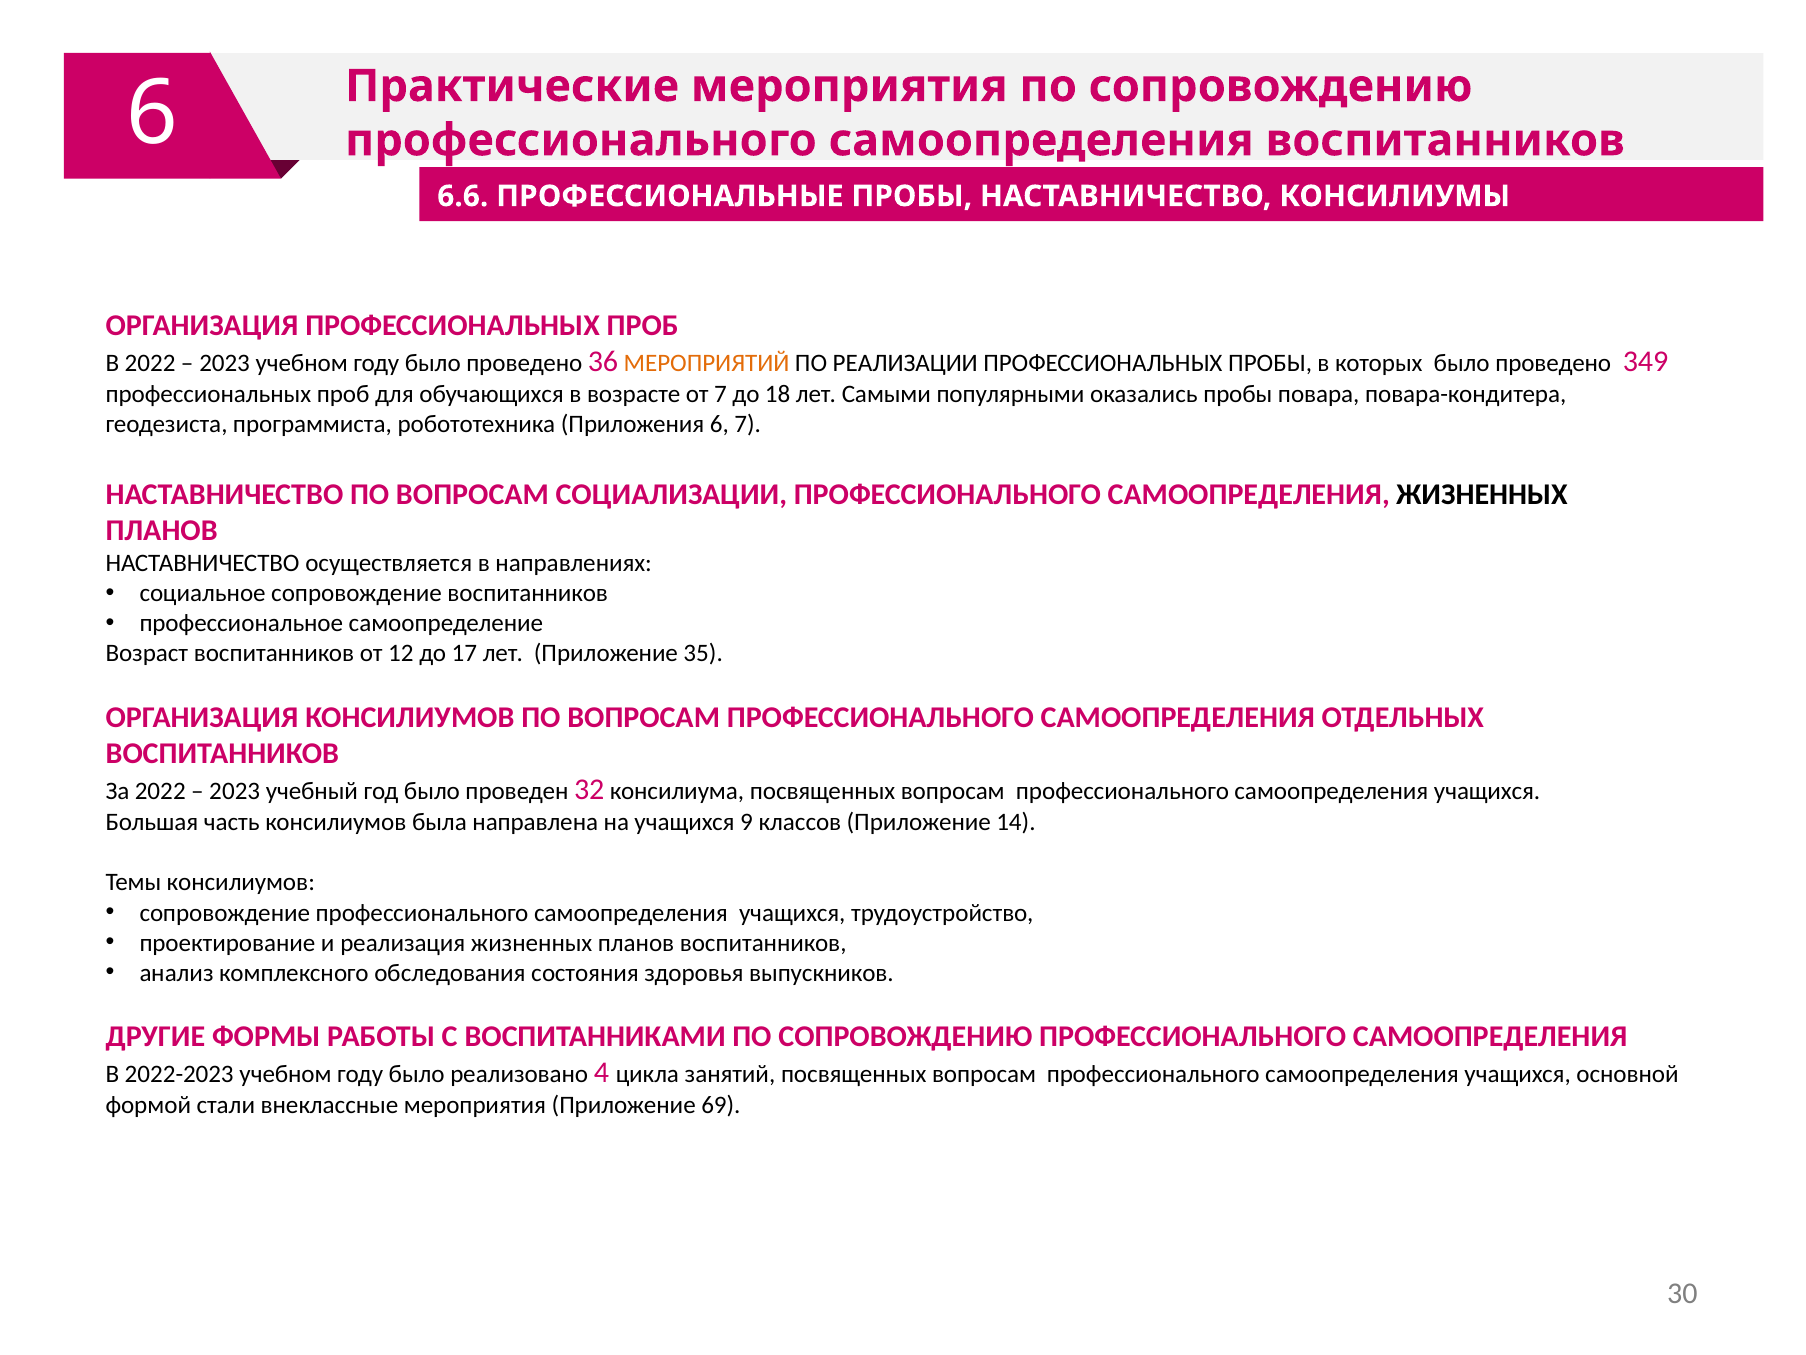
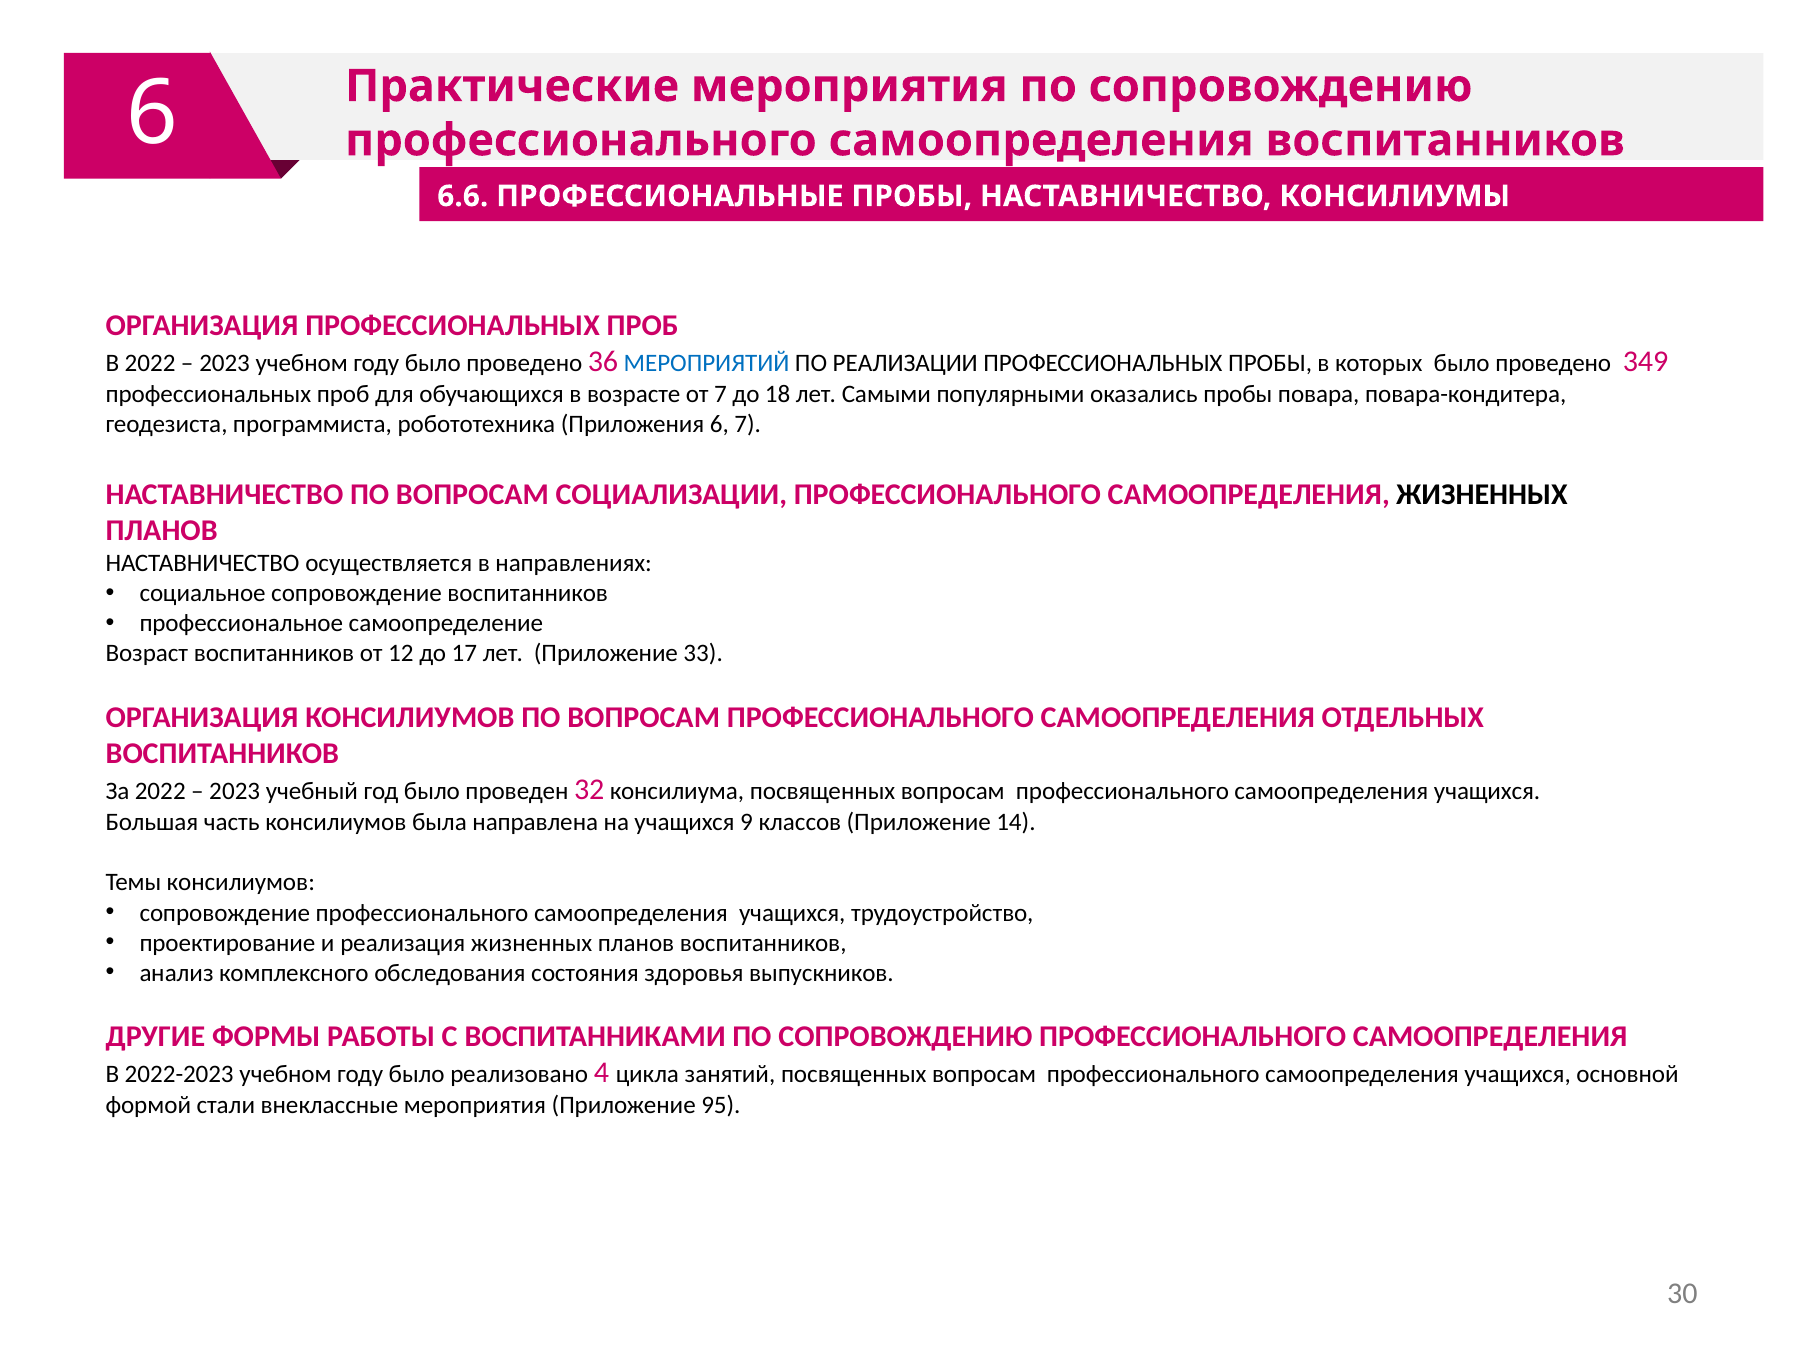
МЕРОПРИЯТИЙ colour: orange -> blue (707, 363)
35: 35 -> 33 (703, 653)
69: 69 -> 95 (721, 1105)
